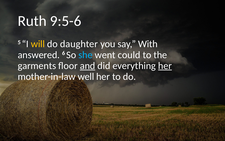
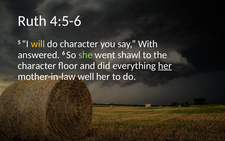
9:5-6: 9:5-6 -> 4:5-6 (66, 21)
do daughter: daughter -> character (79, 44)
she colour: light blue -> light green (85, 55)
could: could -> shawl (129, 55)
garments: garments -> character (37, 66)
and underline: present -> none (88, 66)
